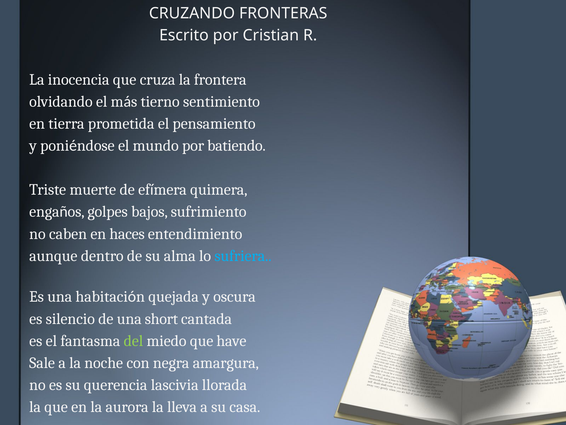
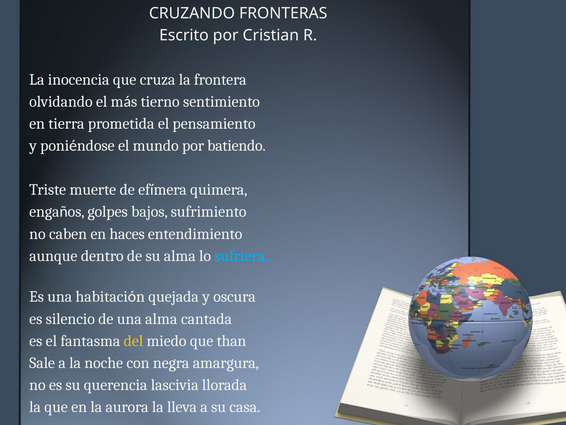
una short: short -> alma (161, 318)
del colour: light green -> yellow (133, 340)
have: have -> than (231, 340)
